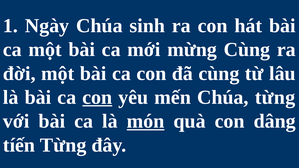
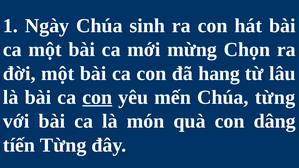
mừng Cùng: Cùng -> Chọn (247, 50)
đã cùng: cùng -> hang (219, 74)
món underline: present -> none (146, 121)
